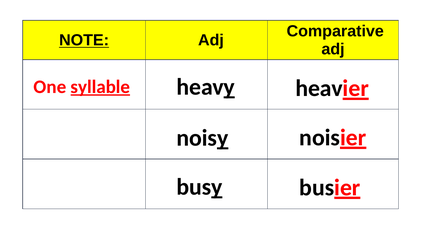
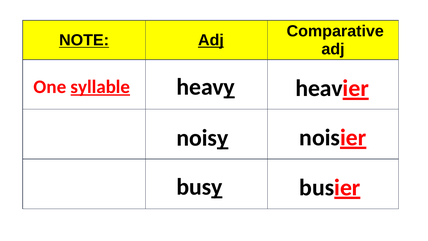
Adj underline: none -> present (211, 40)
